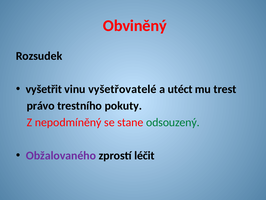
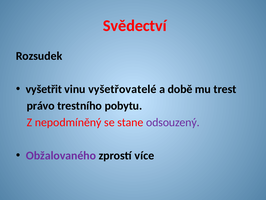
Obviněný: Obviněný -> Svědectví (135, 26)
utéct: utéct -> době (180, 89)
pokuty: pokuty -> pobytu (123, 105)
odsouzený colour: green -> purple (173, 122)
léčit: léčit -> více (144, 155)
